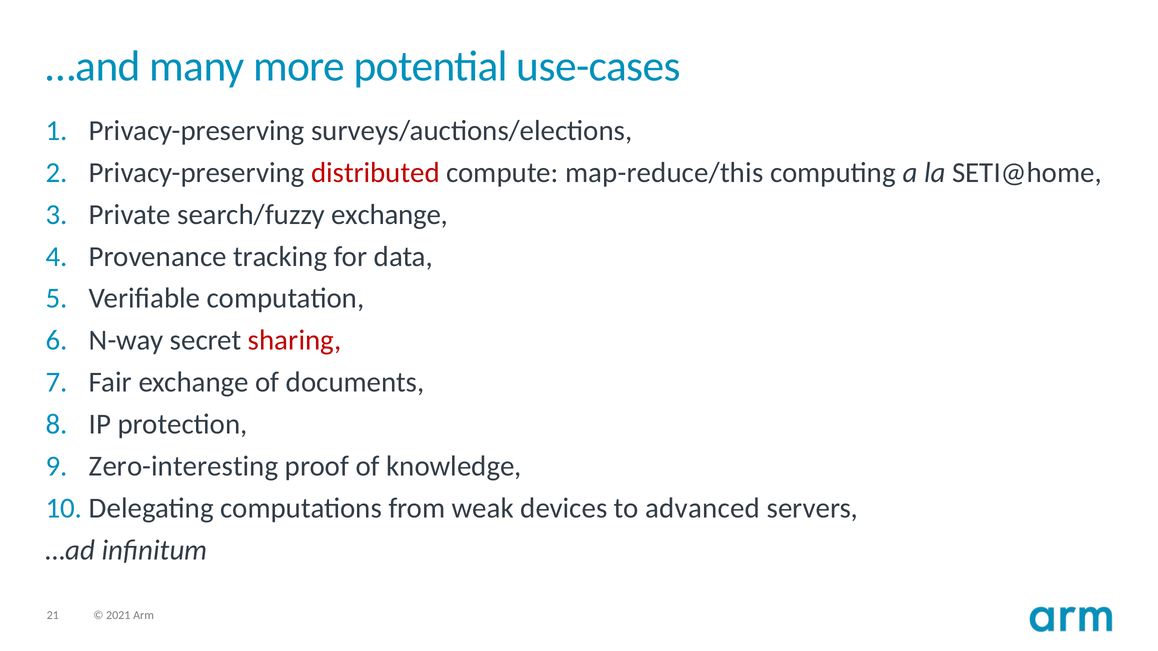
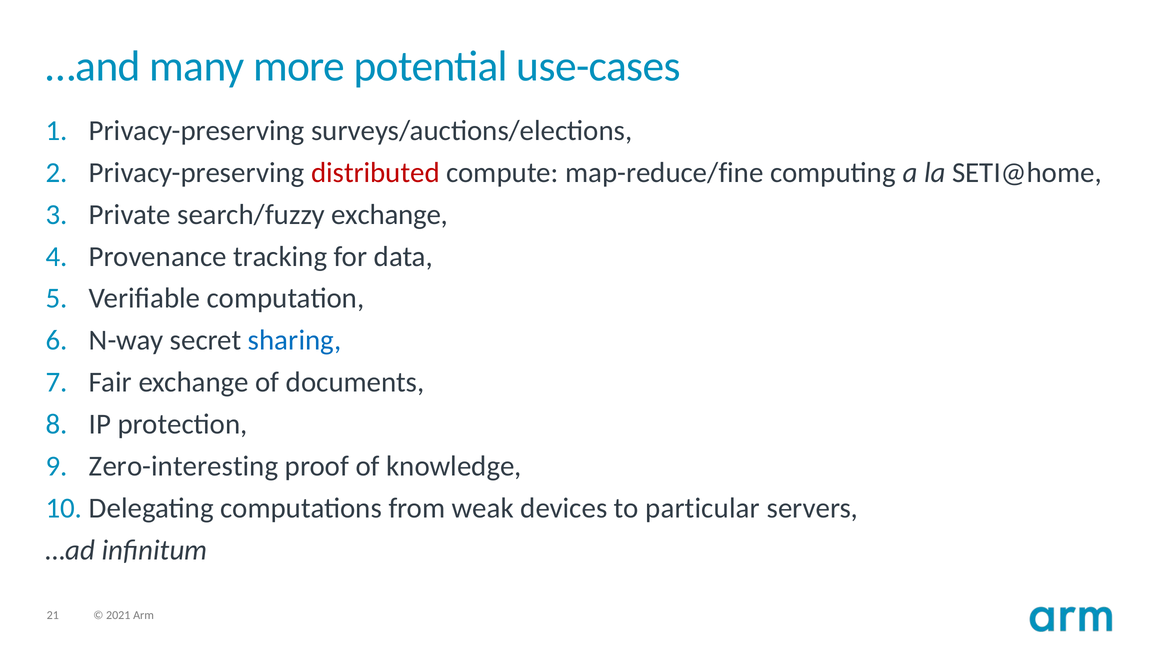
map-reduce/this: map-reduce/this -> map-reduce/fine (664, 173)
sharing colour: red -> blue (295, 341)
advanced: advanced -> particular (703, 509)
